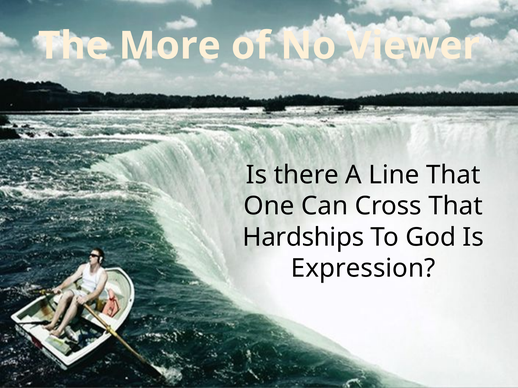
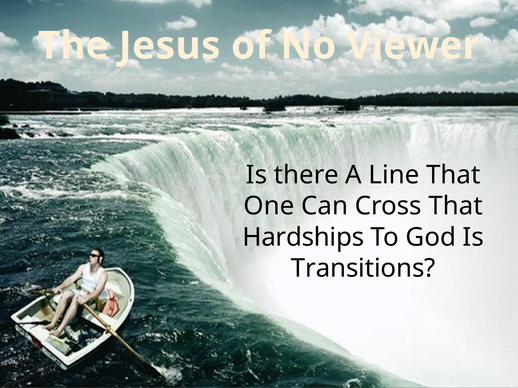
More: More -> Jesus (170, 46)
Expression: Expression -> Transitions (363, 269)
